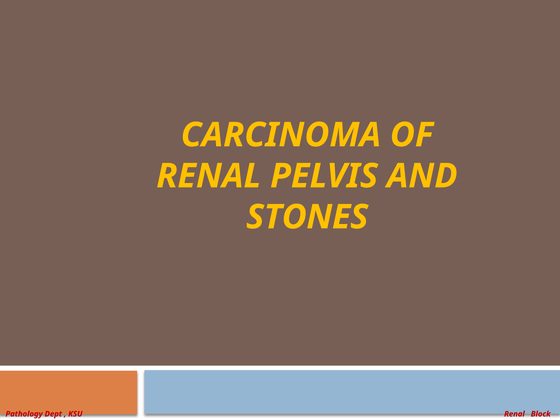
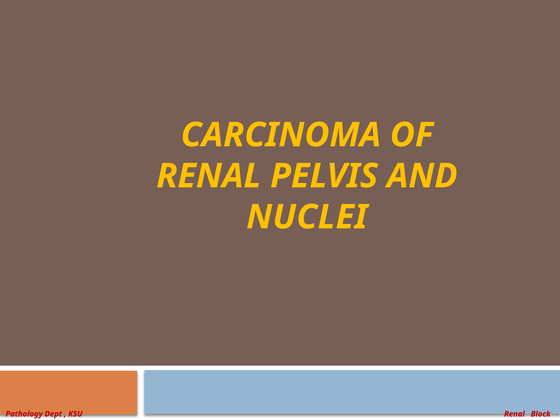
STONES: STONES -> NUCLEI (307, 217)
